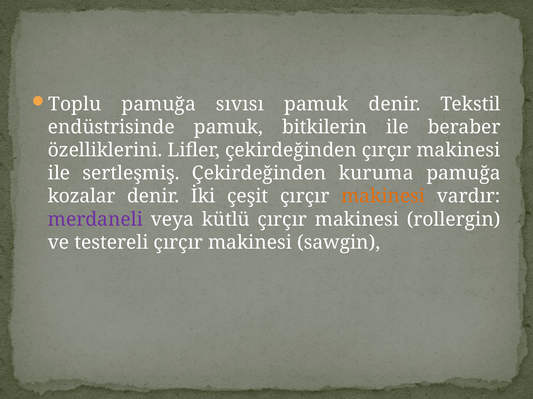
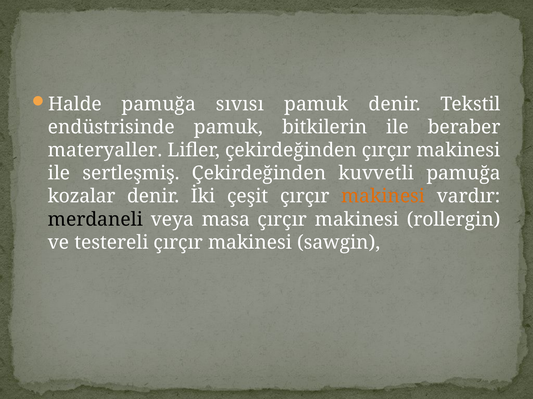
Toplu: Toplu -> Halde (75, 104)
özelliklerini: özelliklerini -> materyaller (105, 151)
kuruma: kuruma -> kuvvetli (376, 174)
merdaneli colour: purple -> black (95, 220)
kütlü: kütlü -> masa (226, 220)
